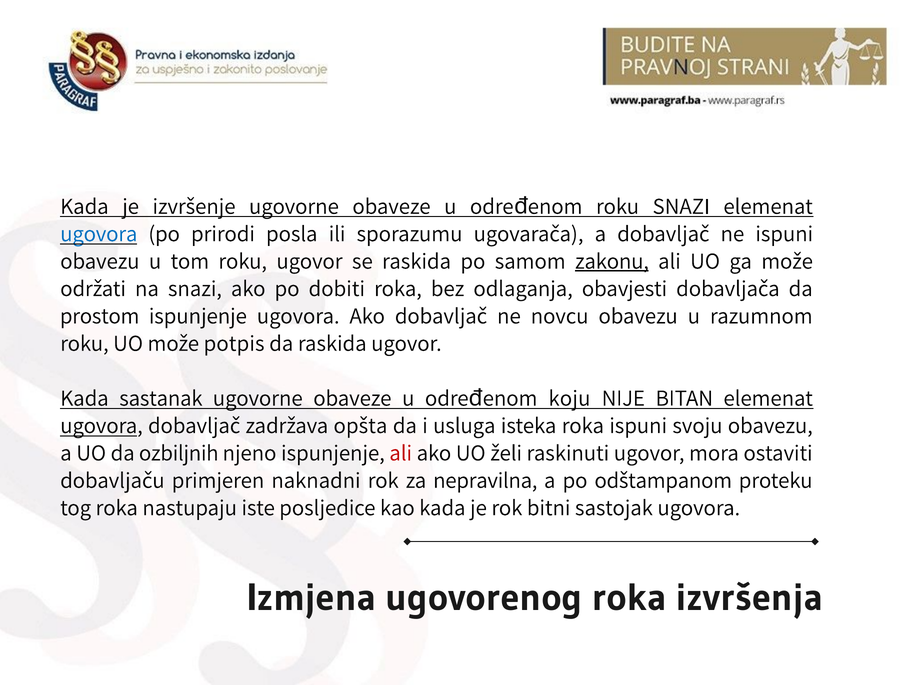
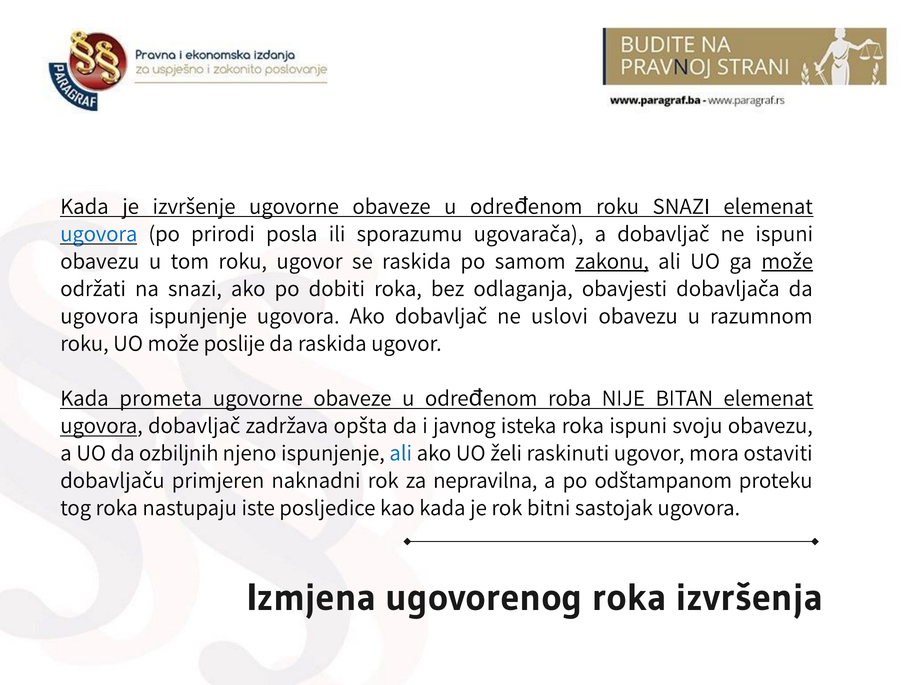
može underline: none -> present (787, 261)
prostom: prostom -> ugovora (99, 316)
novcu: novcu -> uslovi (559, 316)
potpis: potpis -> poslije (234, 343)
sastanak: sastanak -> prometa (161, 398)
koju: koju -> roba (570, 398)
usluga: usluga -> javnog (464, 425)
ali colour: red -> blue (401, 453)
